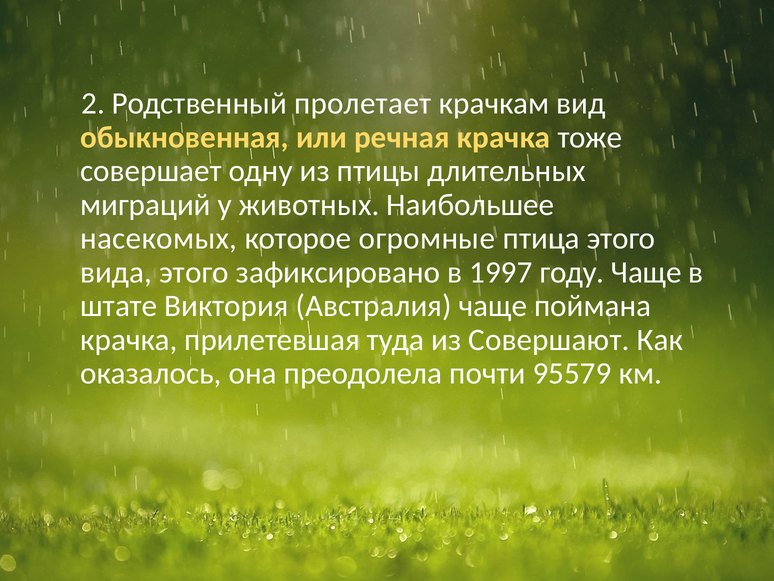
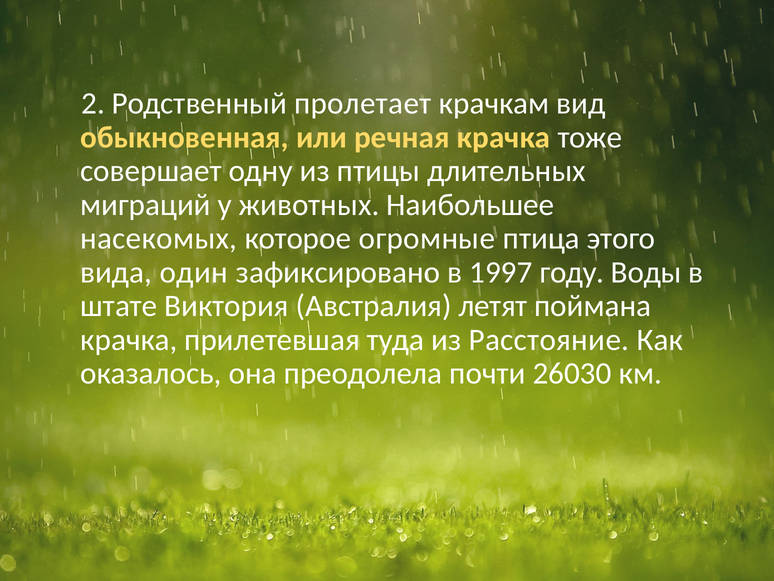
вида этого: этого -> один (194, 272)
году Чаще: Чаще -> Воды (646, 272)
Австралия чаще: чаще -> летят (493, 306)
Совершают: Совершают -> Расстояние (549, 339)
95579: 95579 -> 26030 (572, 373)
